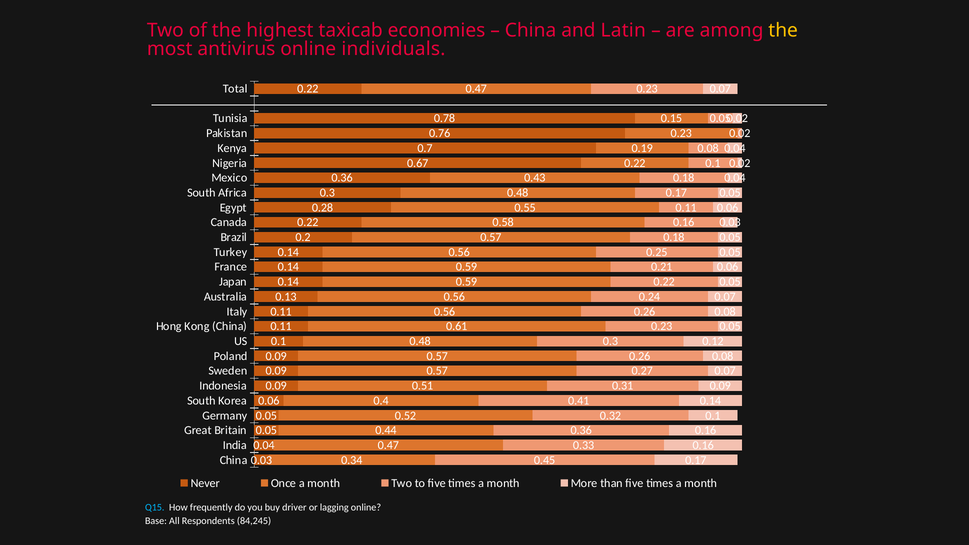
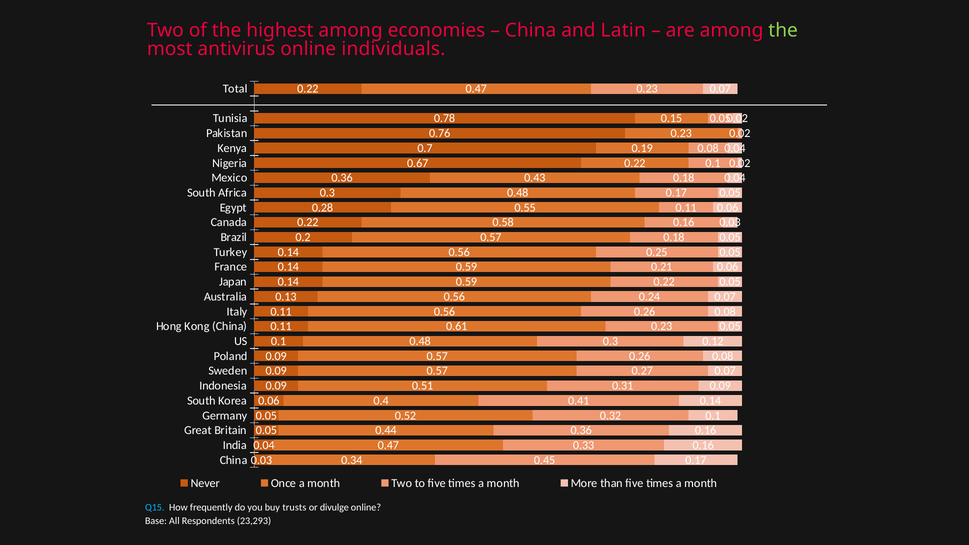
highest taxicab: taxicab -> among (351, 30)
the colour: yellow -> light green (783, 30)
driver: driver -> trusts (294, 507)
lagging: lagging -> divulge (334, 507)
84,245: 84,245 -> 23,293 (254, 521)
